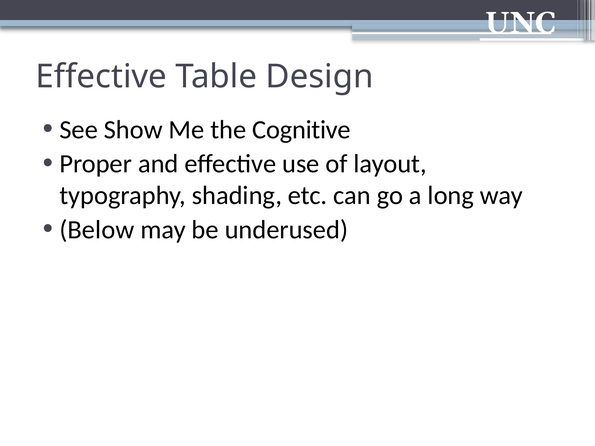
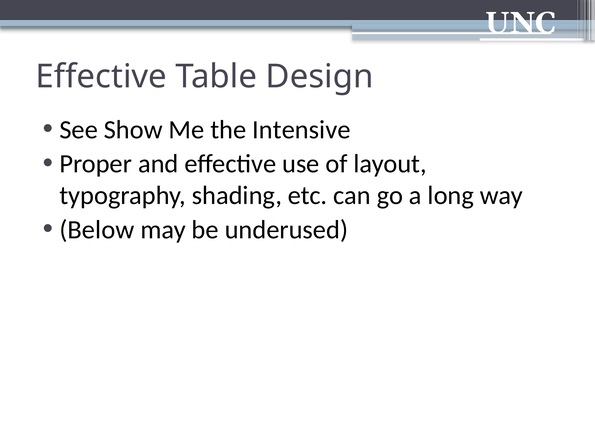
Cognitive: Cognitive -> Intensive (301, 130)
